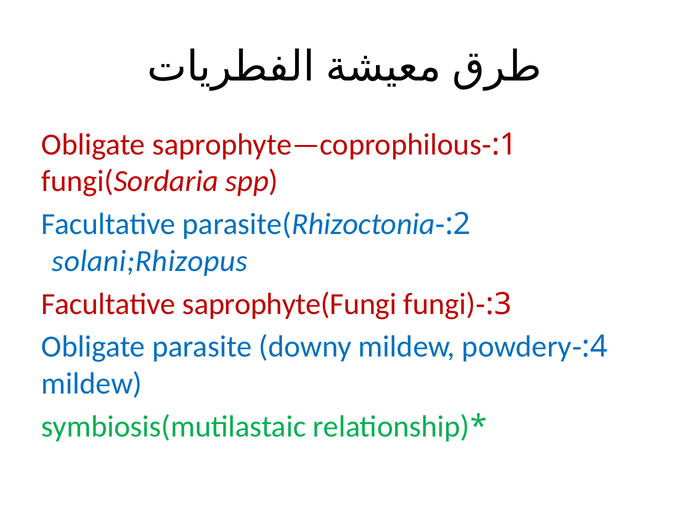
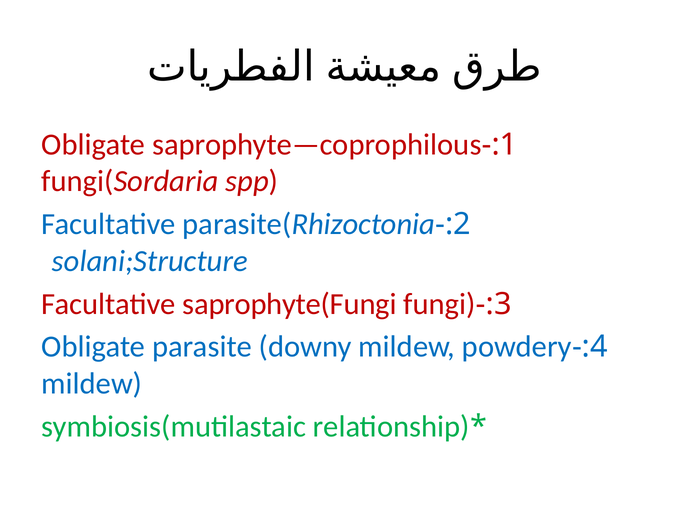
solani;Rhizopus: solani;Rhizopus -> solani;Structure (150, 261)
